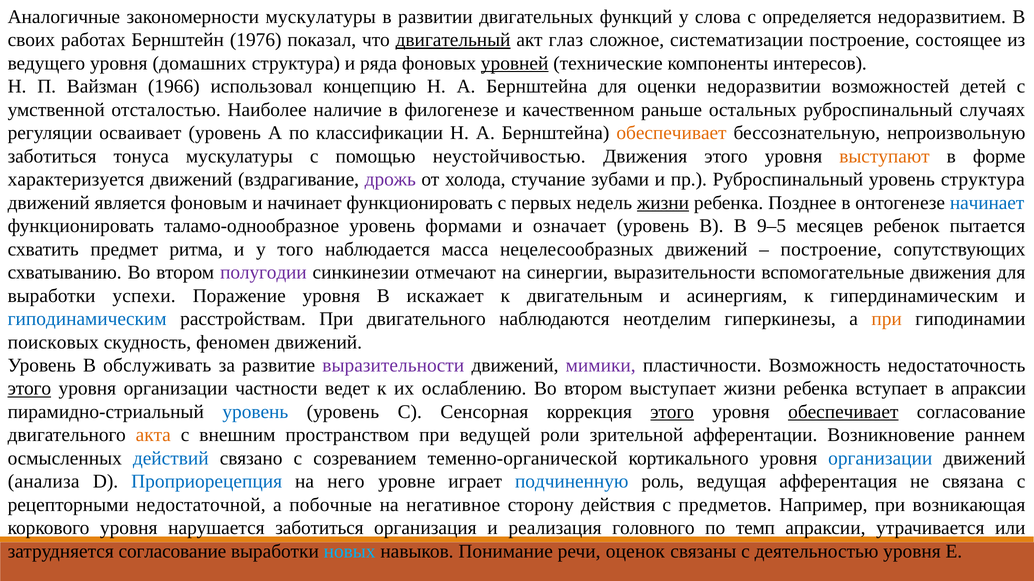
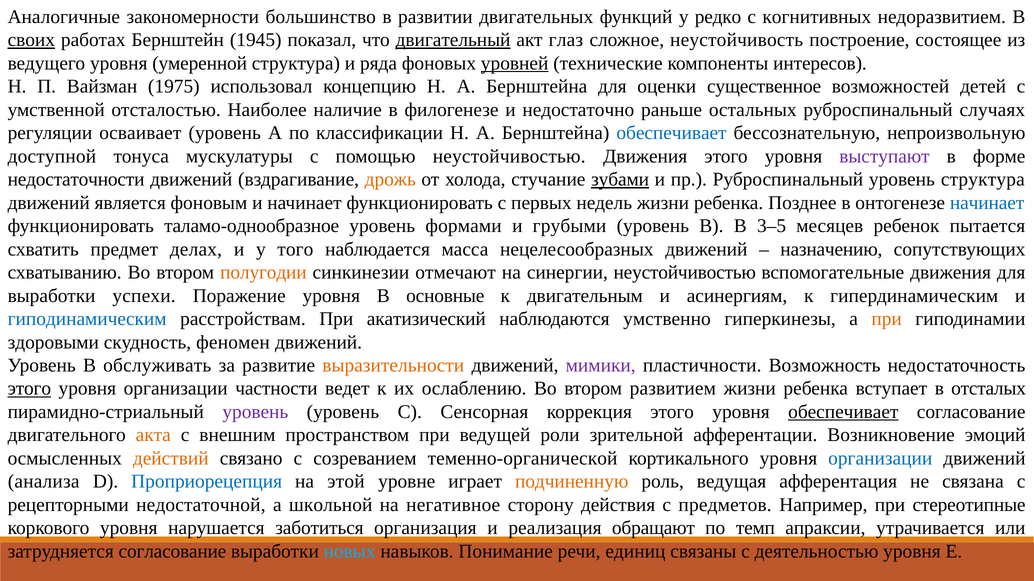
закономерности мускулатуры: мускулатуры -> большинство (321, 17)
слова: слова -> редко (718, 17)
определяется: определяется -> когнитивных (817, 17)
своих underline: none -> present (31, 40)
1976: 1976 -> 1945 (256, 40)
систематизации: систематизации -> неустойчивость (737, 40)
домашних: домашних -> умеренной (200, 63)
1966: 1966 -> 1975 (174, 87)
недоразвитии: недоразвитии -> существенное (764, 87)
качественном: качественном -> недостаточно (578, 110)
обеспечивает colour: orange -> blue (671, 133)
заботиться: заботиться -> доступной (52, 156)
выступают colour: orange -> purple (884, 156)
характеризуется: характеризуется -> недостаточности (76, 180)
дрожь colour: purple -> orange (390, 180)
зубами underline: none -> present (620, 180)
жизни underline: present -> none (663, 203)
означает: означает -> грубыми (569, 226)
9–5: 9–5 -> 3–5 (772, 226)
ритма: ритма -> делах (196, 249)
построение: построение -> назначению (831, 249)
полугодии colour: purple -> orange (263, 273)
синергии выразительности: выразительности -> неустойчивостью (685, 273)
искажает: искажает -> основные (445, 296)
При двигательного: двигательного -> акатизический (426, 319)
неотделим: неотделим -> умственно (667, 319)
поисковых: поисковых -> здоровыми (53, 342)
выразительности colour: purple -> orange (393, 366)
выступает: выступает -> развитием (673, 389)
в апраксии: апраксии -> отсталых (989, 389)
уровень colour: blue -> purple (255, 412)
этого underline: present -> none (672, 412)
раннем: раннем -> эмоций (995, 436)
действий colour: blue -> orange (171, 459)
него: него -> этой (346, 482)
подчиненную colour: blue -> orange (572, 482)
побочные: побочные -> школьной (331, 505)
возникающая: возникающая -> стереотипные (969, 505)
головного: головного -> обращают (653, 529)
оценок: оценок -> единиц (635, 552)
